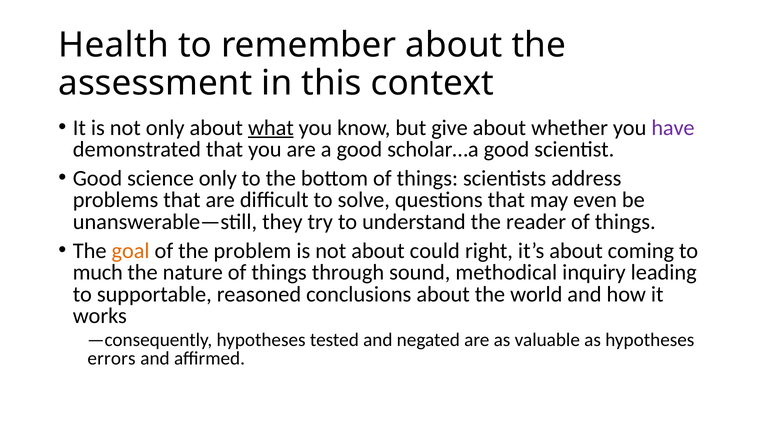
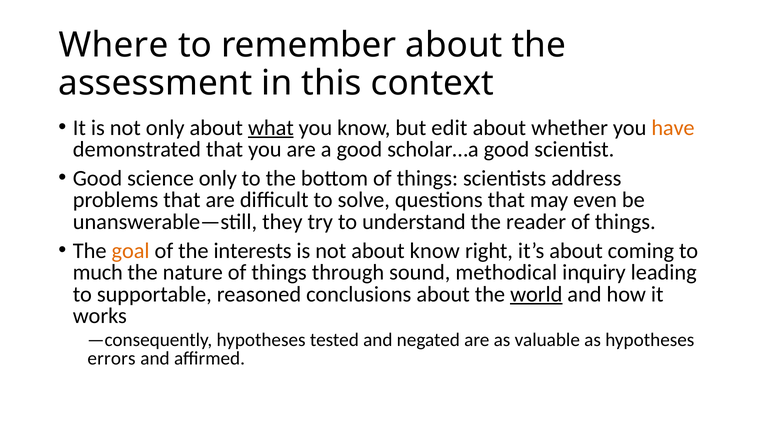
Health: Health -> Where (114, 45)
give: give -> edit (449, 128)
have colour: purple -> orange (673, 128)
problem: problem -> interests (253, 251)
about could: could -> know (435, 251)
world underline: none -> present (536, 294)
